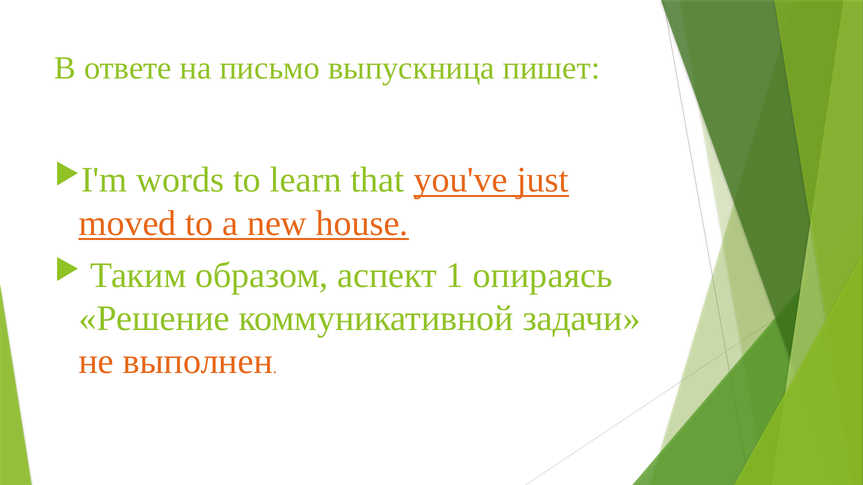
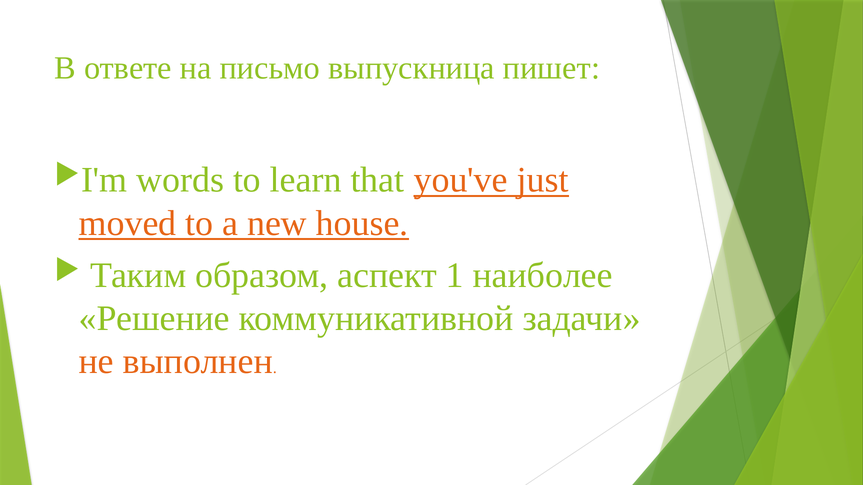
опираясь: опираясь -> наиболее (543, 276)
